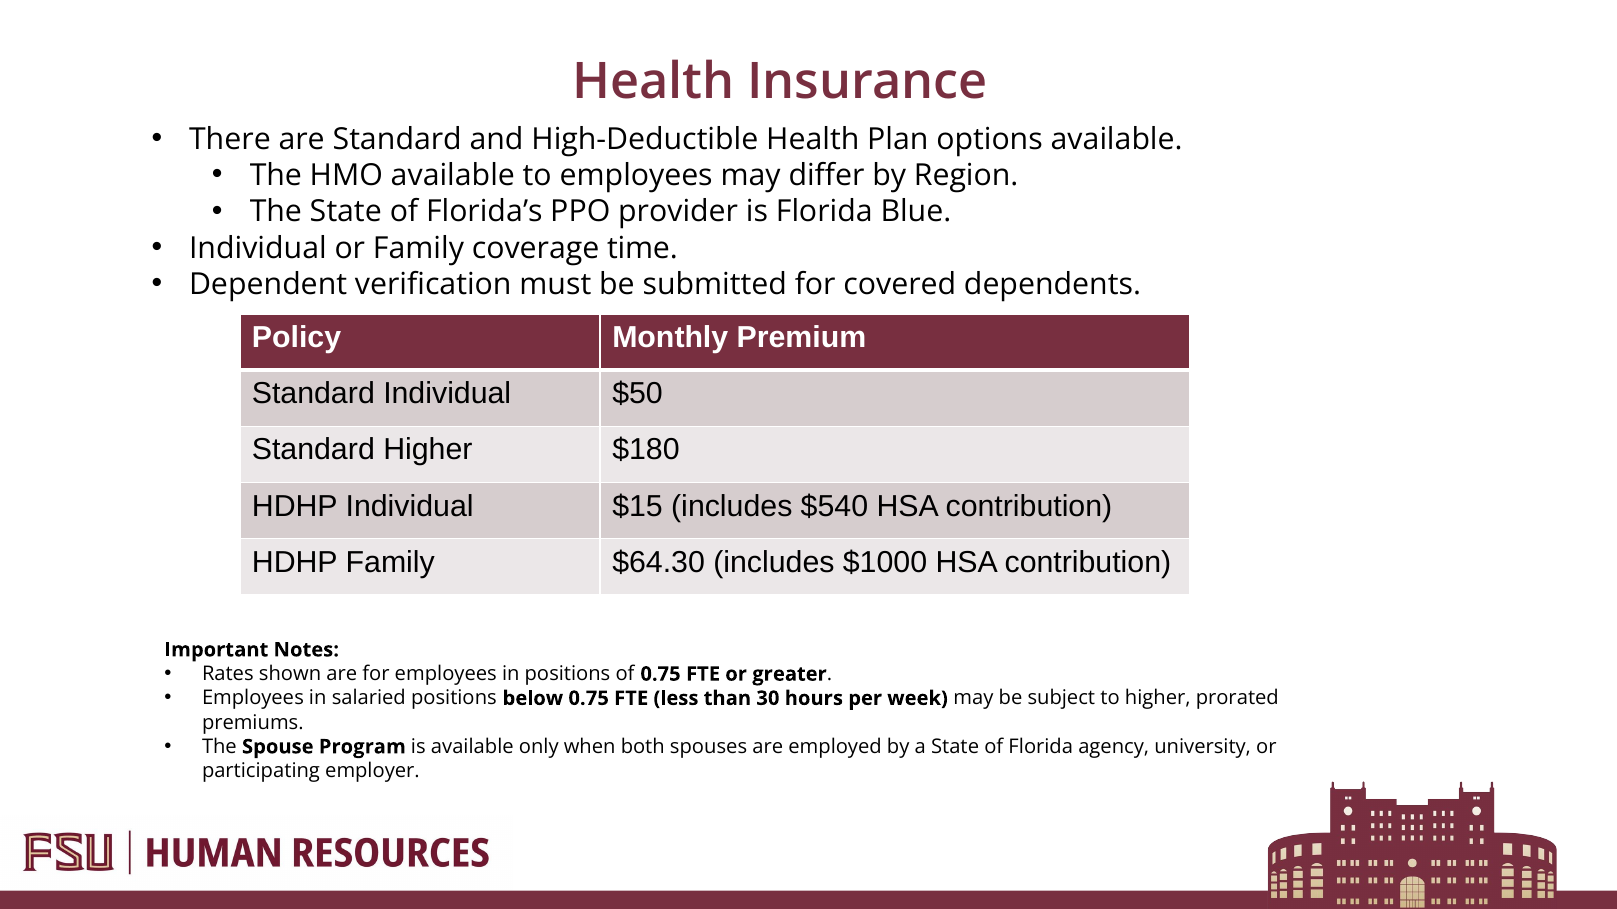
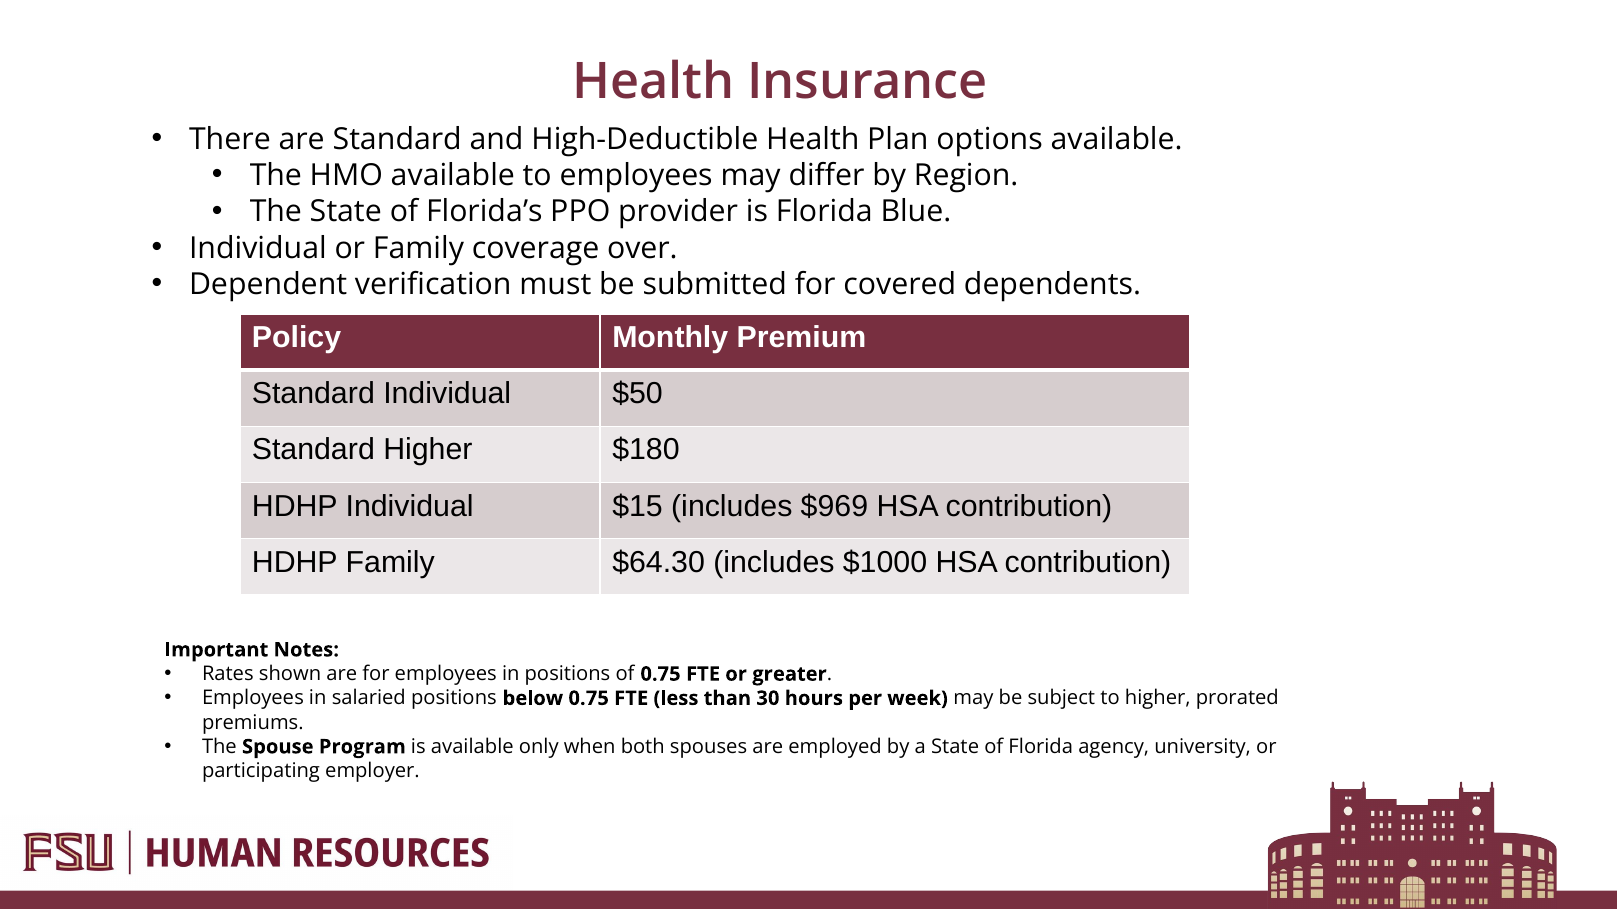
time: time -> over (642, 248)
$540: $540 -> $969 (834, 506)
